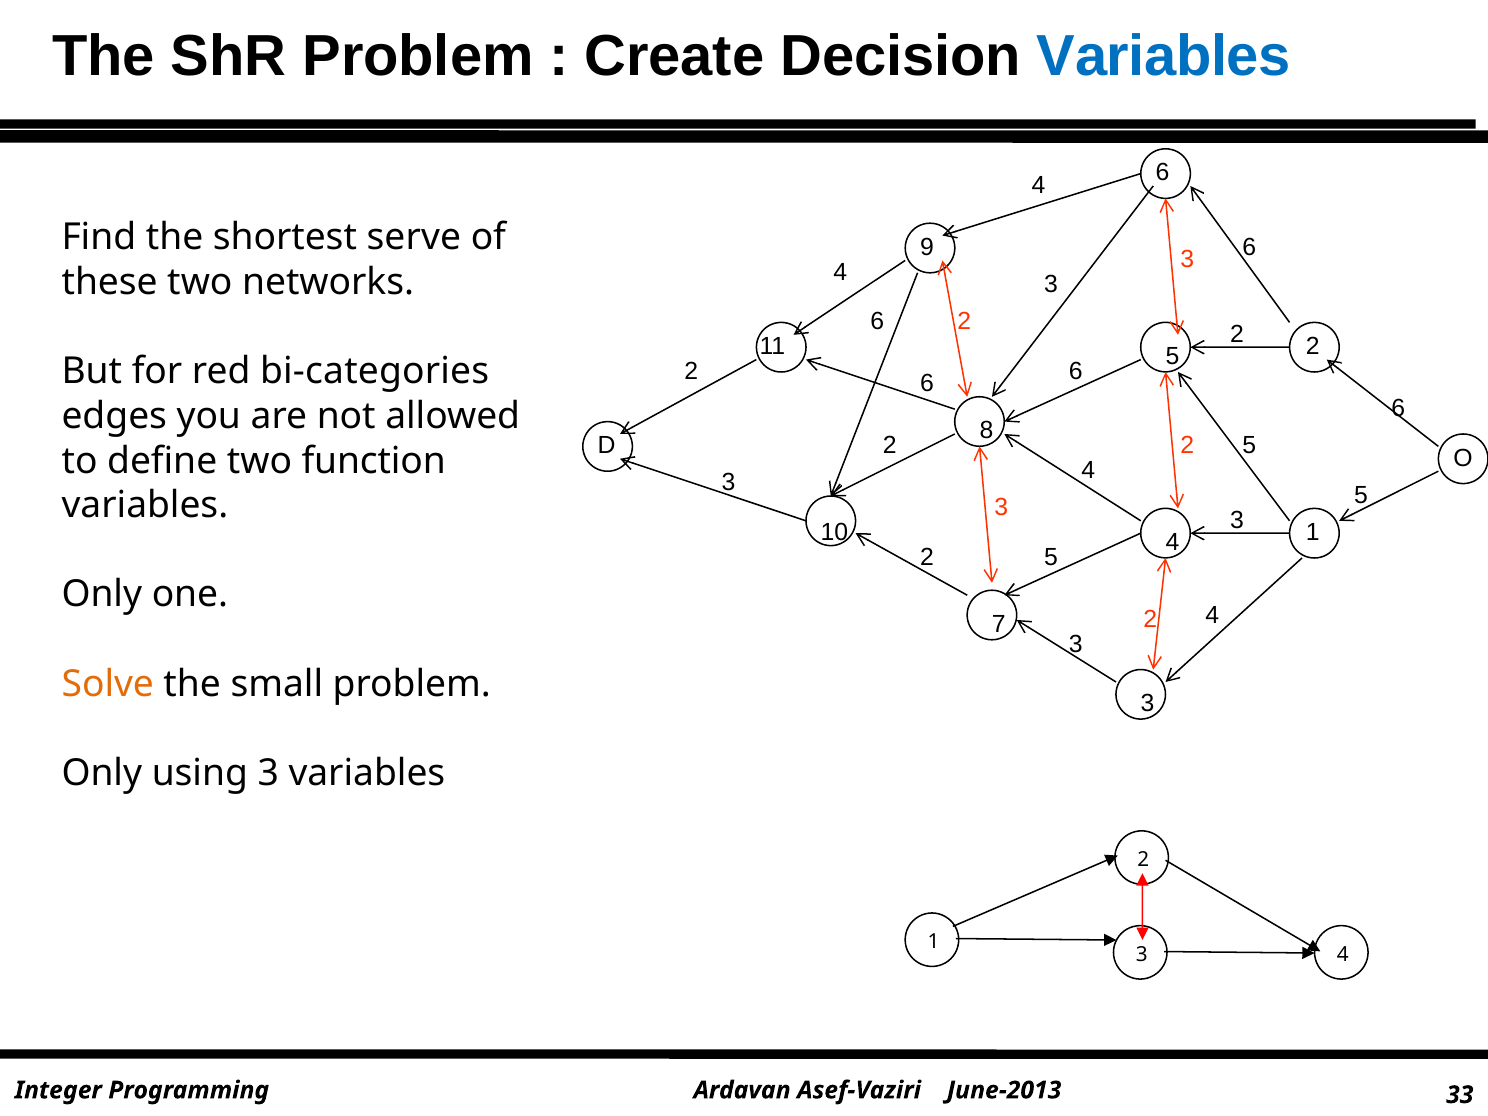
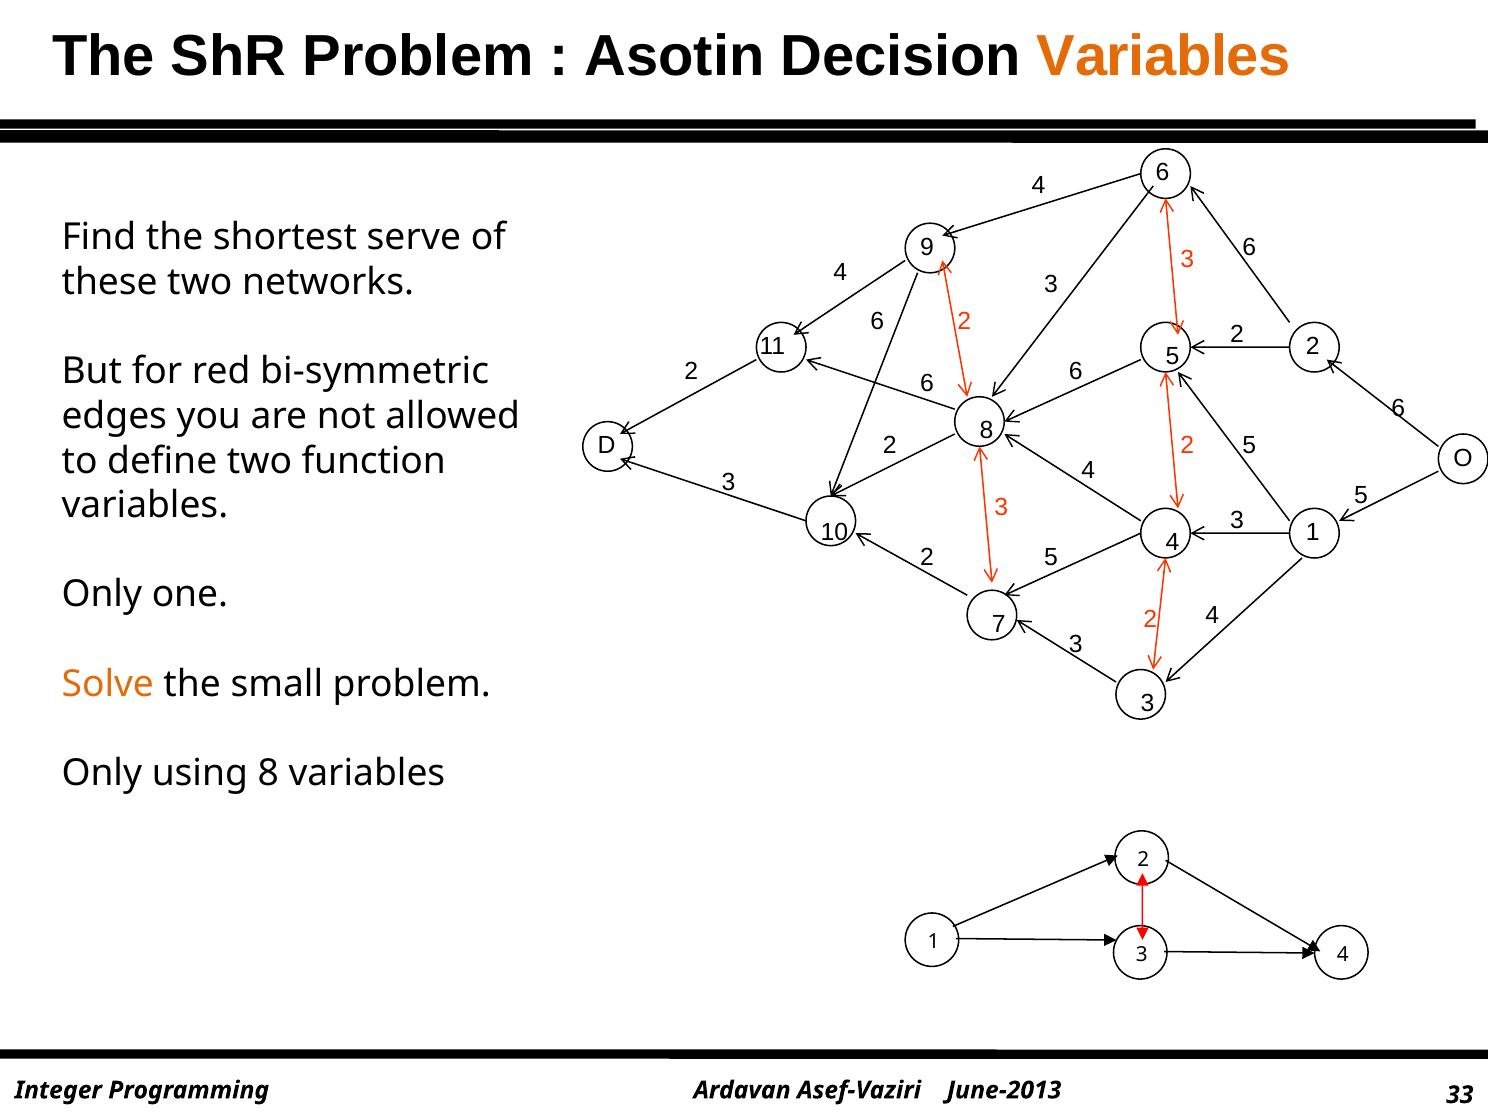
Create: Create -> Asotin (674, 57)
Variables colour: blue -> orange (1164, 57)
bi-categories: bi-categories -> bi-symmetric (375, 371)
using 3: 3 -> 8 (268, 773)
